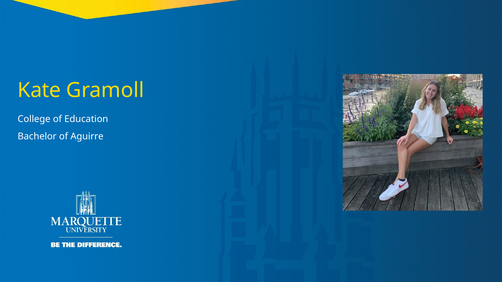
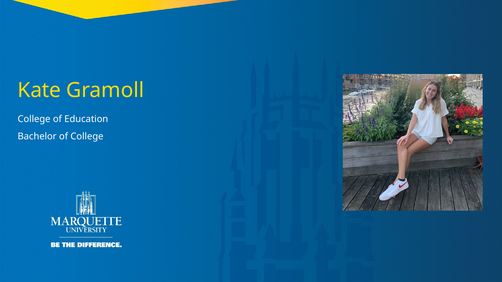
of Aguirre: Aguirre -> College (87, 136)
